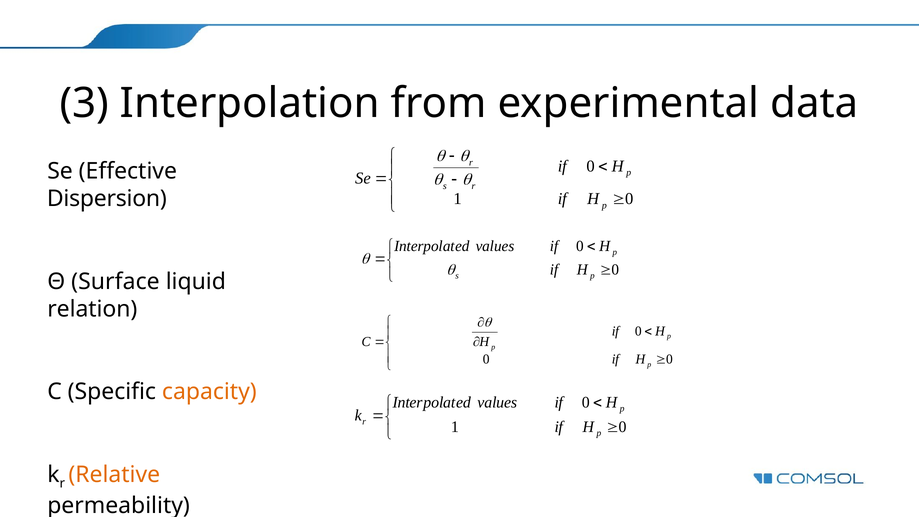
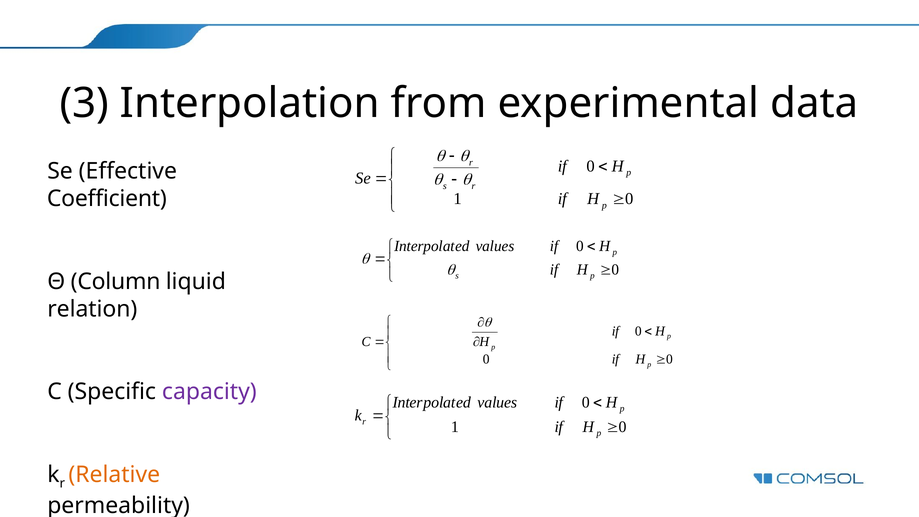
Dispersion: Dispersion -> Coefficient (107, 199)
Surface: Surface -> Column (116, 281)
capacity colour: orange -> purple (209, 392)
